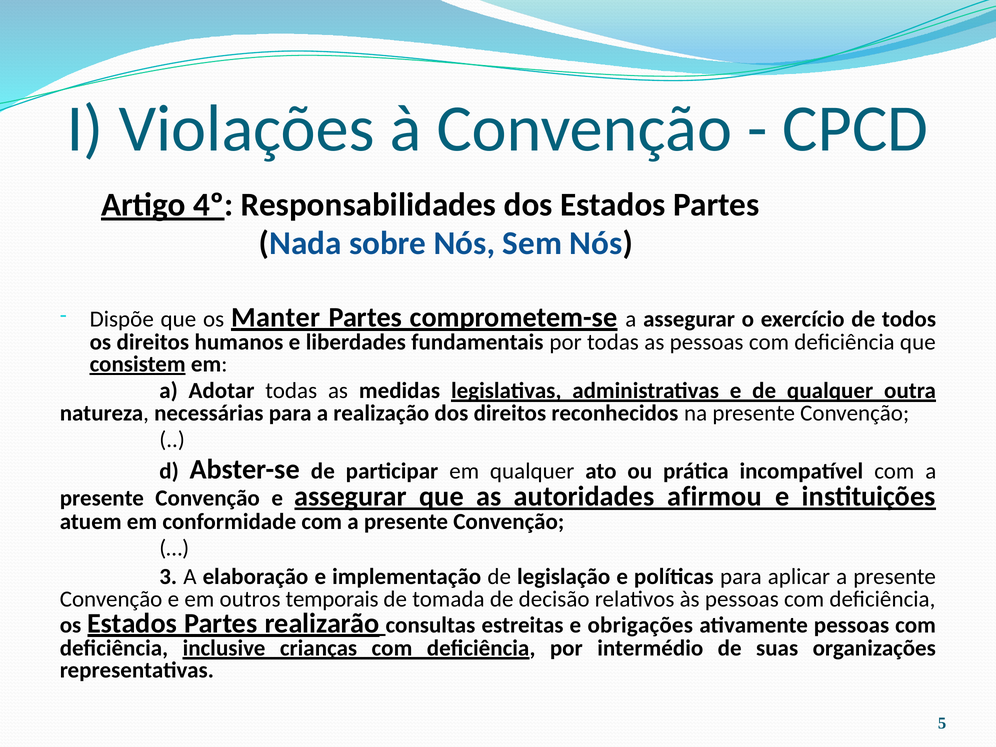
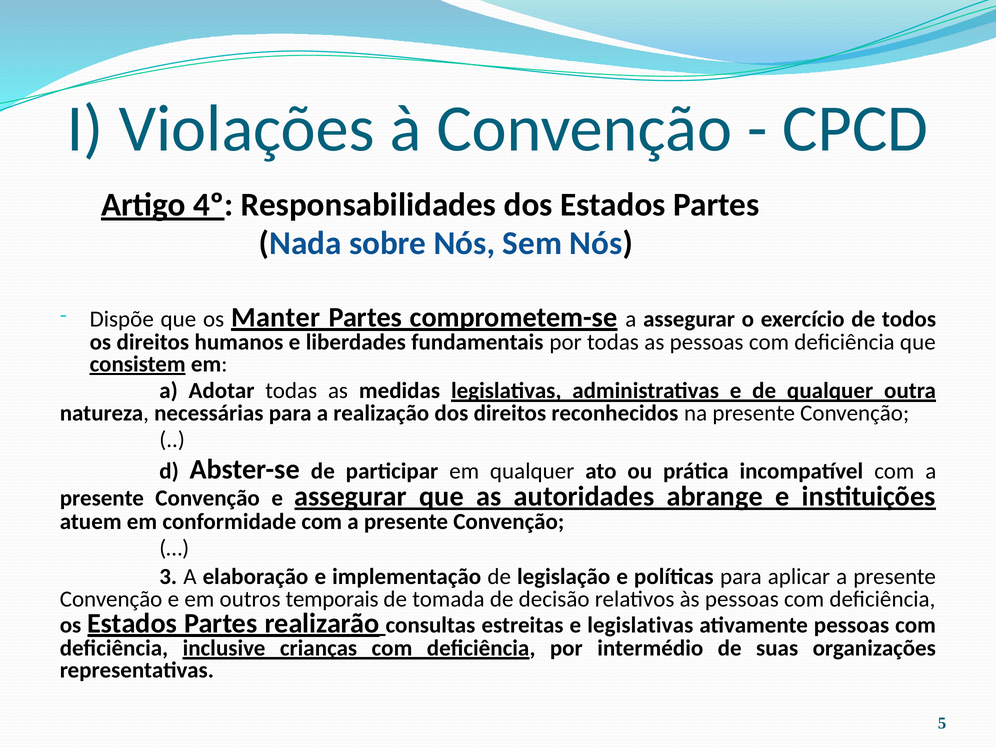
afirmou: afirmou -> abrange (715, 497)
e obrigações: obrigações -> legislativas (640, 625)
